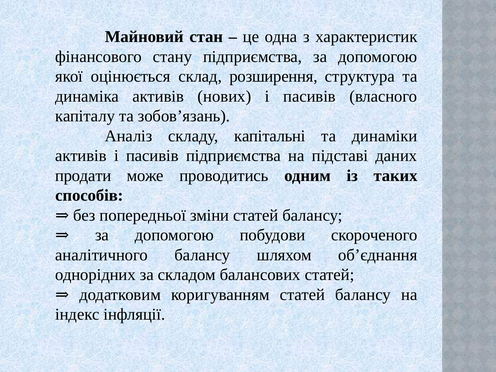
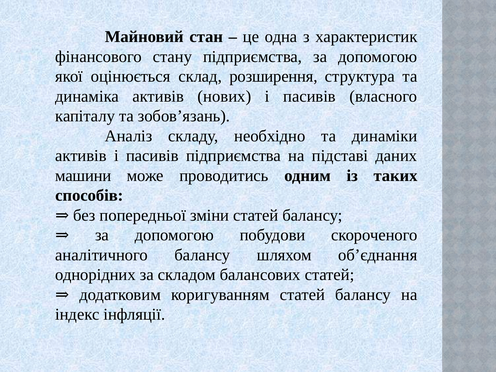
капітальні: капітальні -> необхідно (270, 136)
продати: продати -> машини (83, 176)
